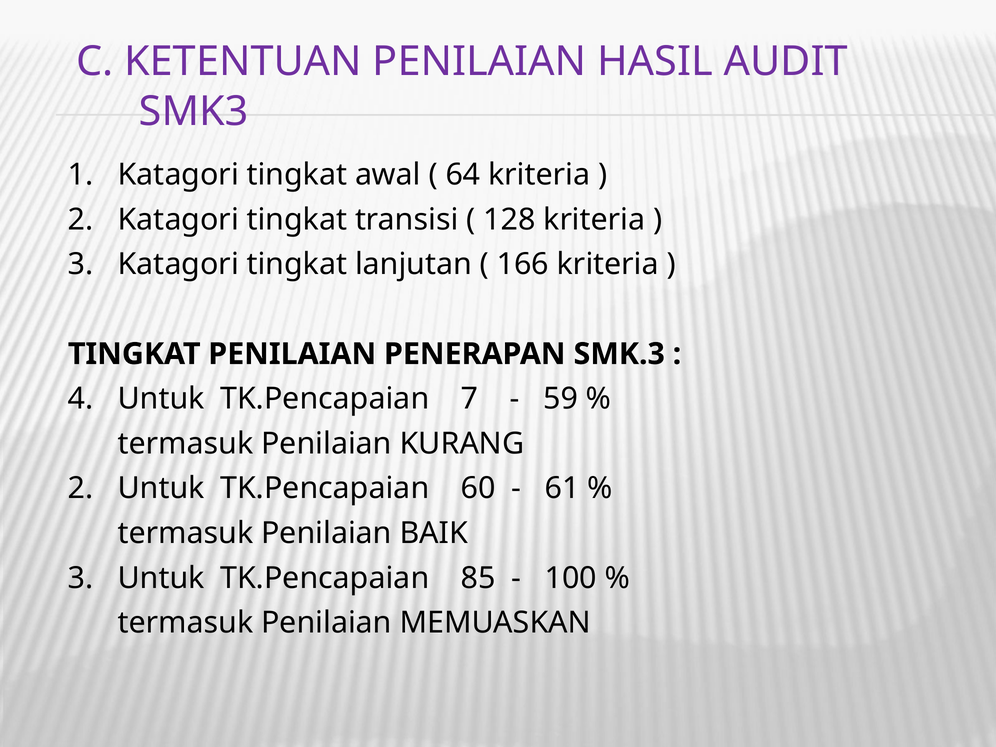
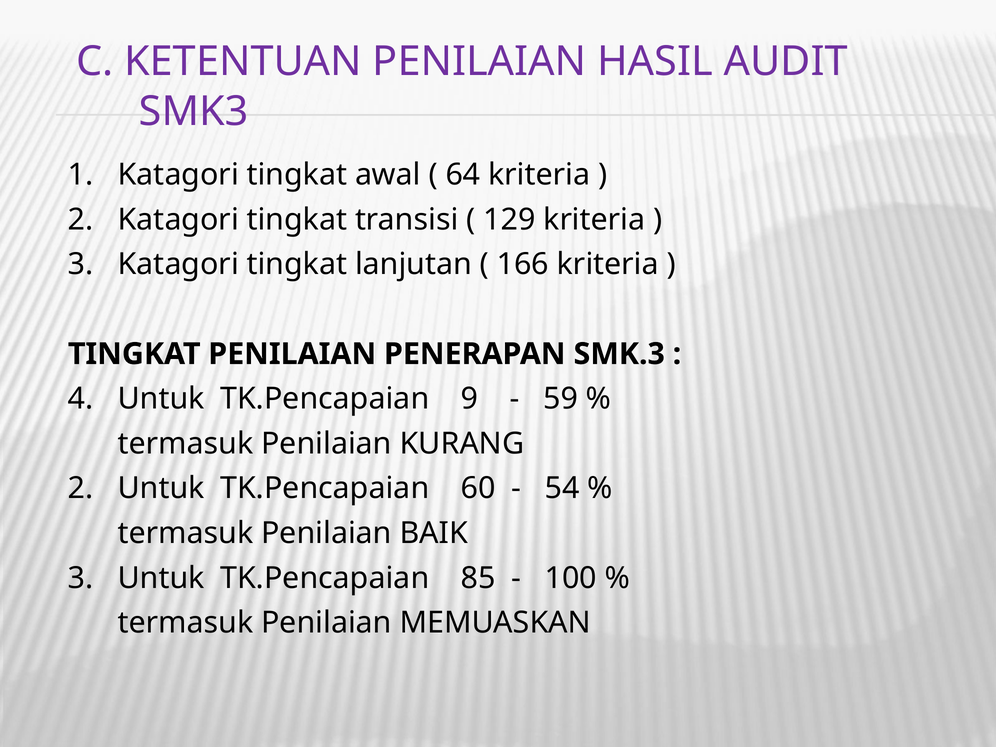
128: 128 -> 129 (509, 220)
7: 7 -> 9 (469, 399)
61: 61 -> 54 (562, 488)
